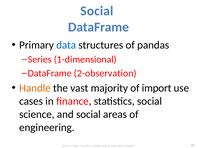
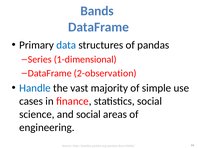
Social: Social -> Bands (97, 11)
Handle colour: orange -> blue (35, 88)
import: import -> simple (157, 88)
